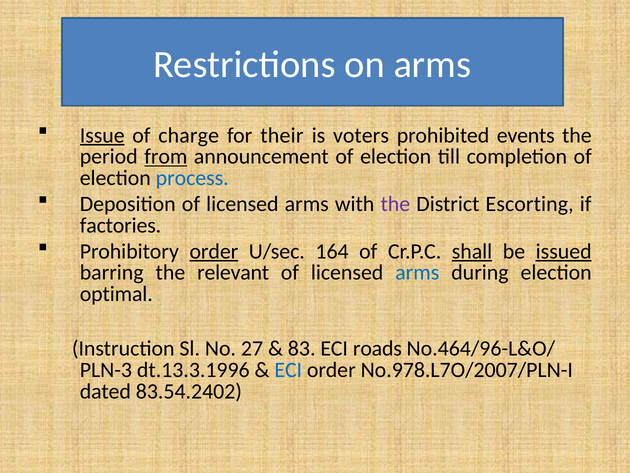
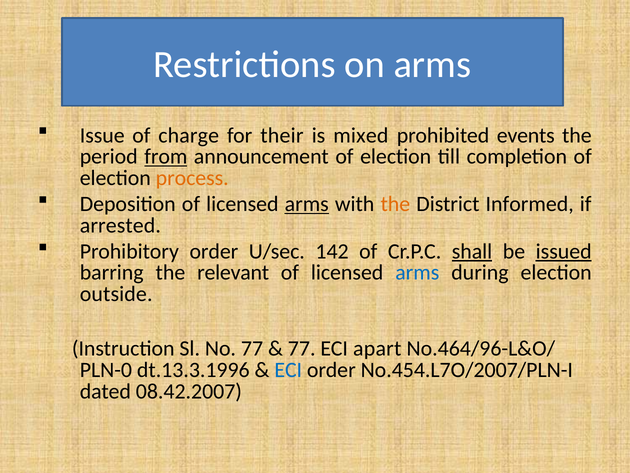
Issue underline: present -> none (102, 135)
voters: voters -> mixed (361, 135)
process colour: blue -> orange (192, 178)
arms underline: none -> present (307, 204)
the colour: purple -> orange (395, 204)
Escorting: Escorting -> Informed (530, 204)
factories: factories -> arrested (120, 225)
order underline: present -> none (214, 251)
164: 164 -> 142 (332, 251)
optimal: optimal -> outside (116, 294)
No 27: 27 -> 77 (252, 348)
83: 83 -> 77 (302, 348)
roads: roads -> apart (377, 348)
PLN-3: PLN-3 -> PLN-0 (106, 370)
No.978.L7O/2007/PLN-I: No.978.L7O/2007/PLN-I -> No.454.L7O/2007/PLN-I (467, 370)
83.54.2402: 83.54.2402 -> 08.42.2007 (189, 391)
